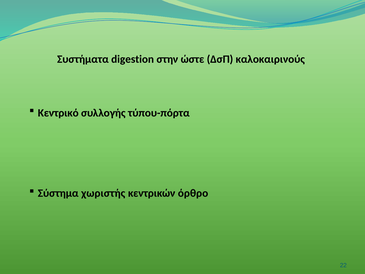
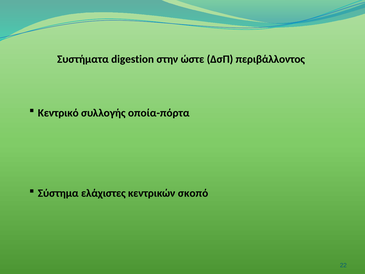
καλοκαιρινούς: καλοκαιρινούς -> περιβάλλοντος (270, 59)
τύπου-πόρτα: τύπου-πόρτα -> οποία-πόρτα (159, 113)
χωριστής: χωριστής -> ελάχιστες (103, 193)
όρθρο: όρθρο -> σκοπό (193, 193)
